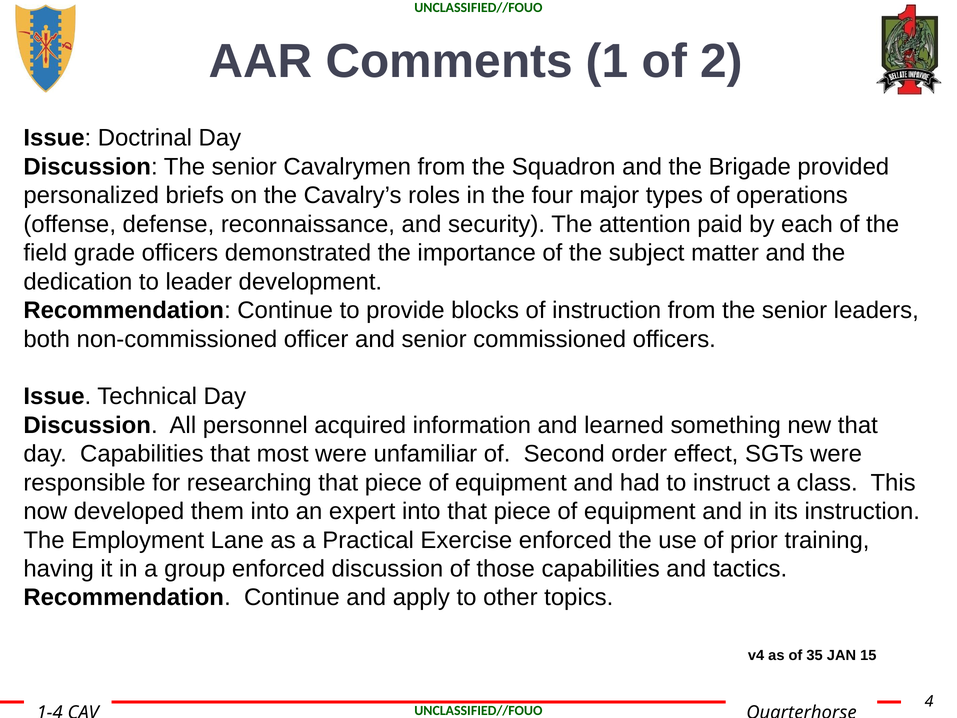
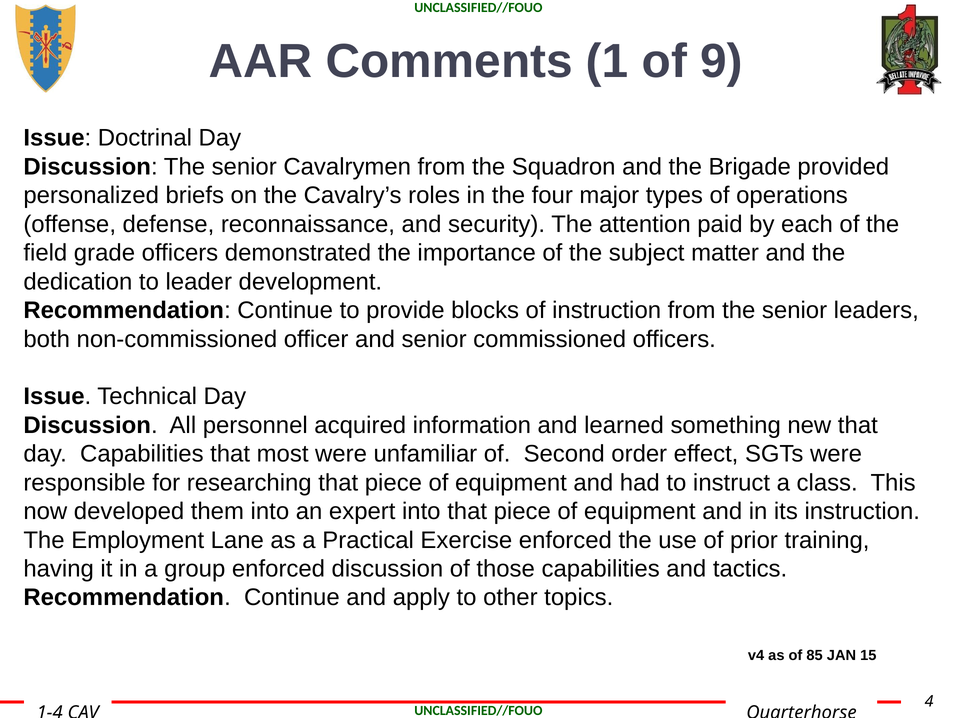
2: 2 -> 9 (721, 62)
35: 35 -> 85 (815, 655)
